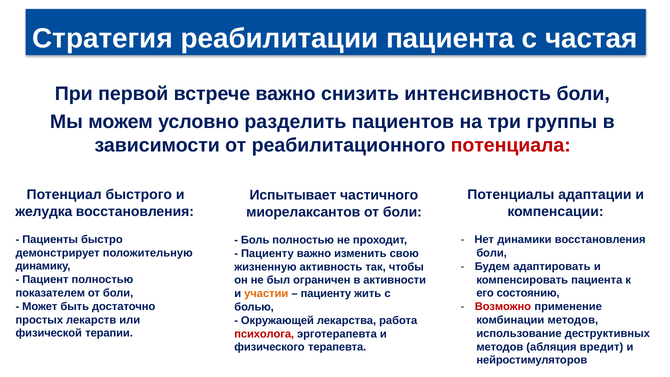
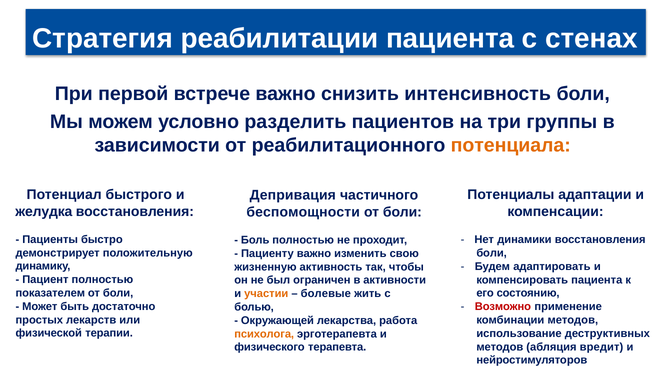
частая: частая -> стенах (591, 39)
потенциала colour: red -> orange (511, 145)
Испытывает: Испытывает -> Депривация (293, 195)
миорелаксантов: миорелаксантов -> беспомощности (303, 212)
пациенту: пациенту -> болевые (326, 294)
психолога colour: red -> orange (264, 334)
